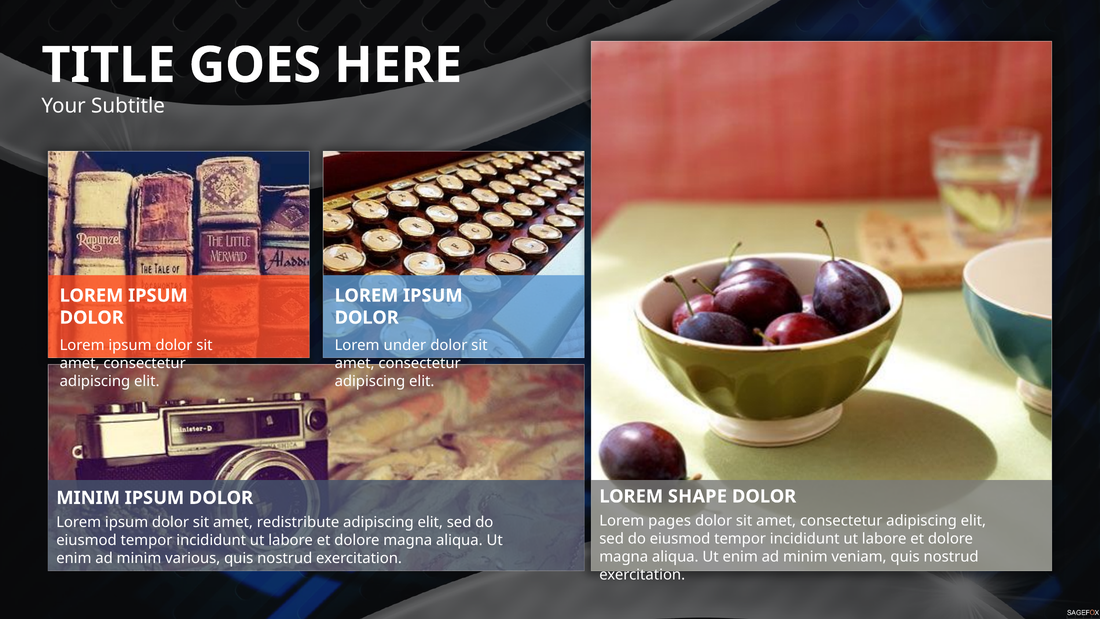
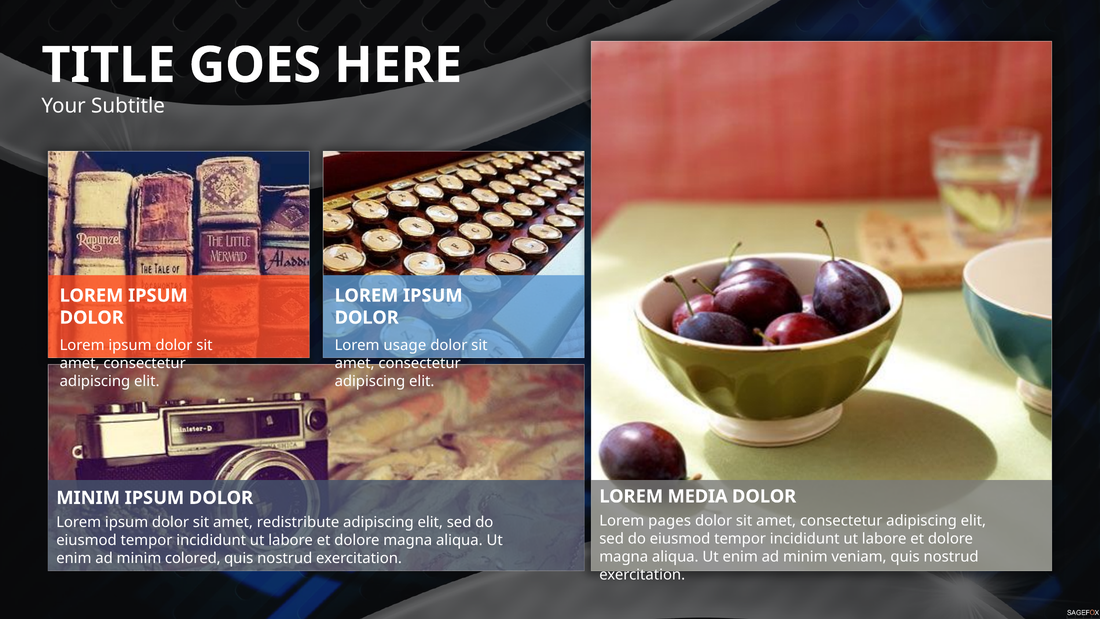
under: under -> usage (405, 345)
SHAPE: SHAPE -> MEDIA (698, 496)
various: various -> colored (193, 558)
